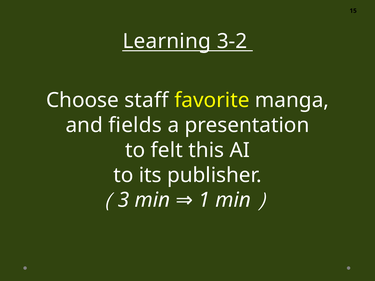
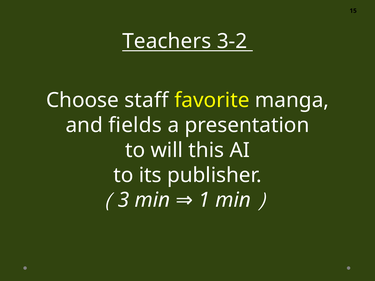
Learning: Learning -> Teachers (167, 41)
felt: felt -> will (167, 150)
